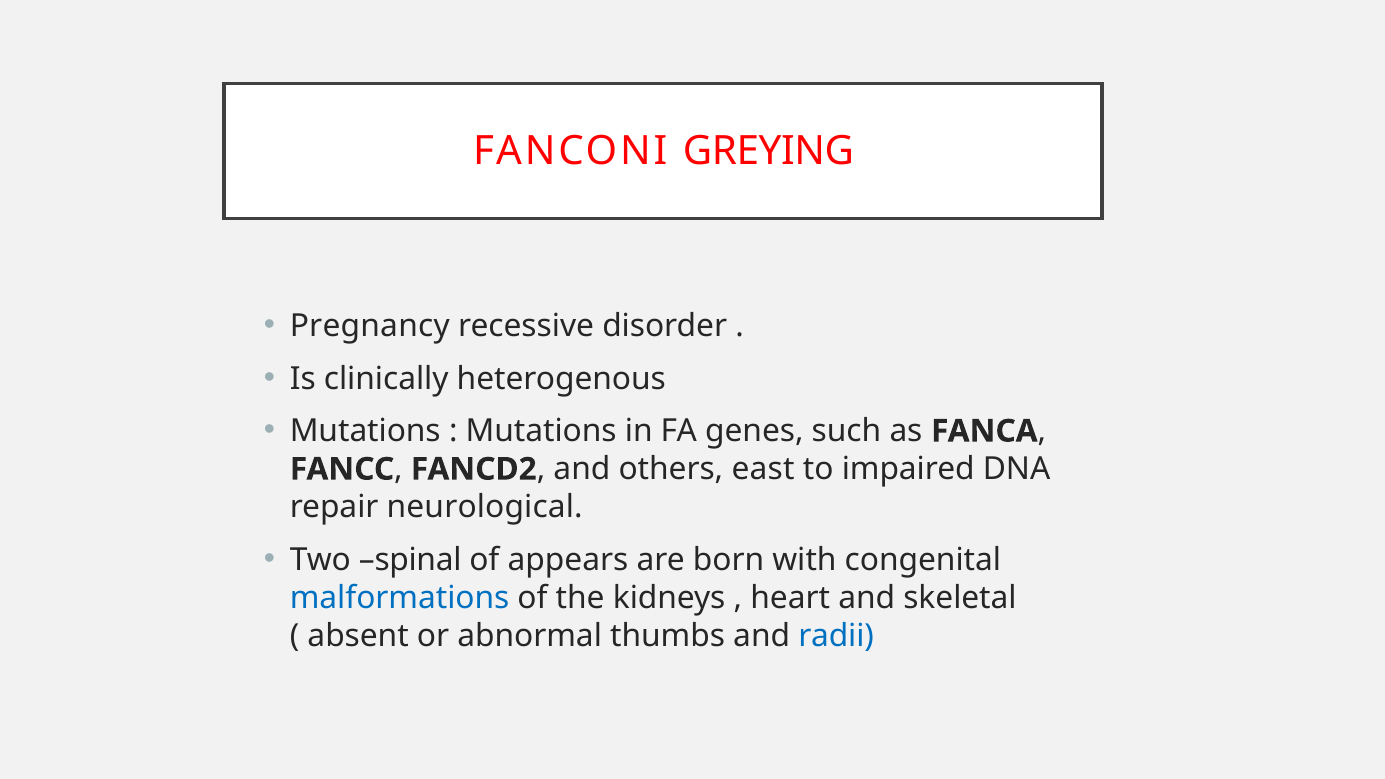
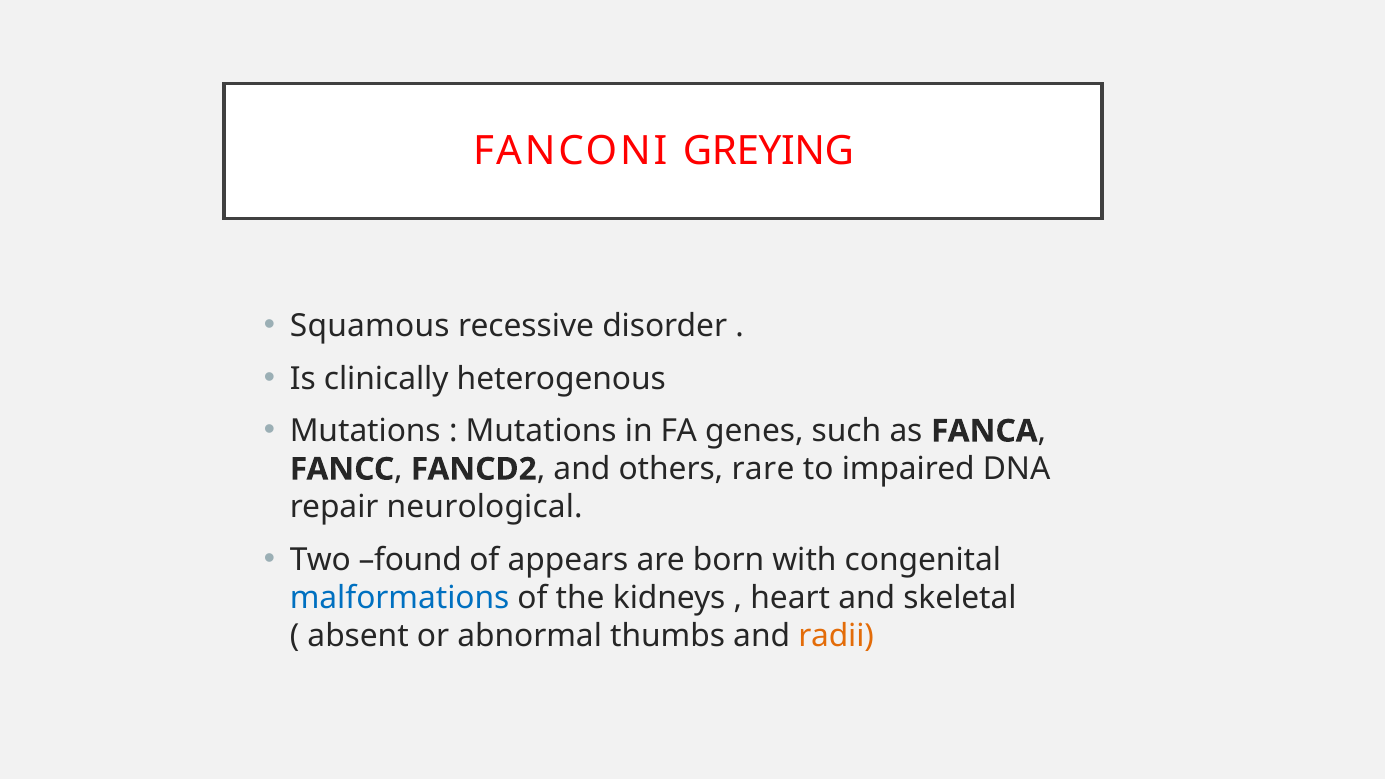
Pregnancy: Pregnancy -> Squamous (370, 326)
east: east -> rare (763, 469)
spinal: spinal -> found (410, 560)
radii colour: blue -> orange (836, 636)
